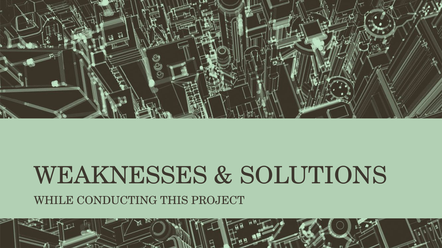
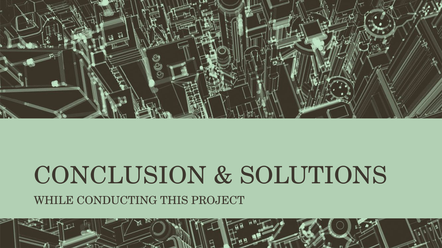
WEAKNESSES: WEAKNESSES -> CONCLUSION (120, 176)
